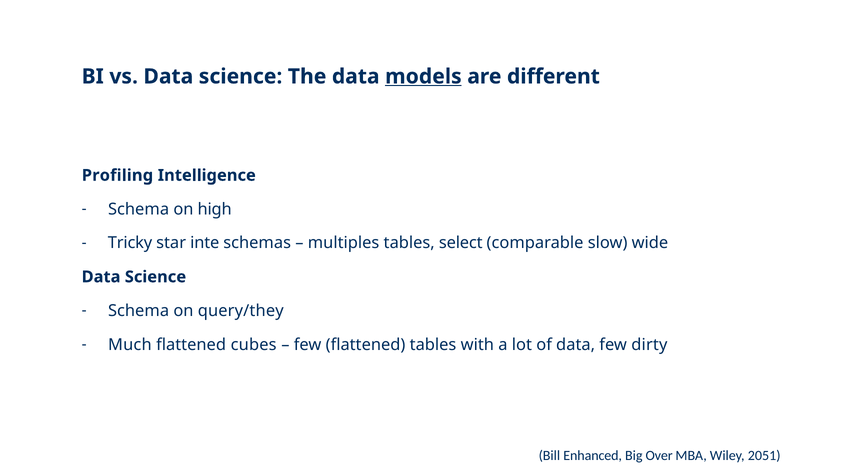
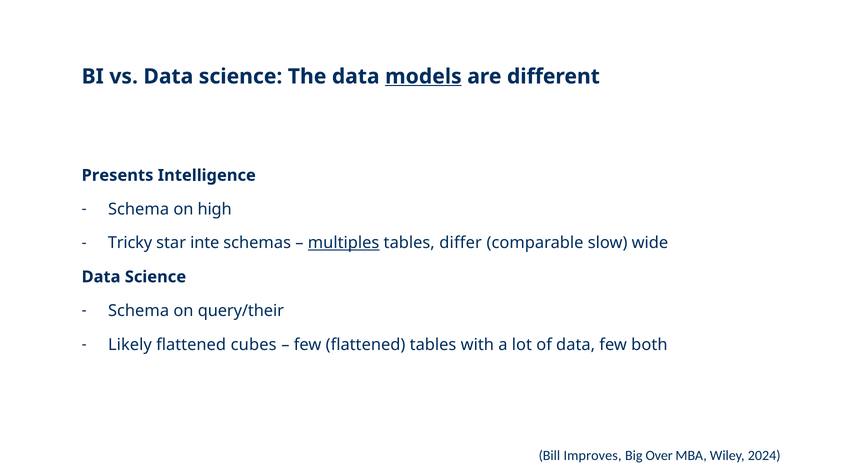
Profiling: Profiling -> Presents (118, 175)
multiples underline: none -> present (344, 243)
select: select -> differ (461, 243)
query/they: query/they -> query/their (241, 310)
Much: Much -> Likely (130, 344)
dirty: dirty -> both (649, 344)
Enhanced: Enhanced -> Improves (593, 455)
2051: 2051 -> 2024 (764, 455)
